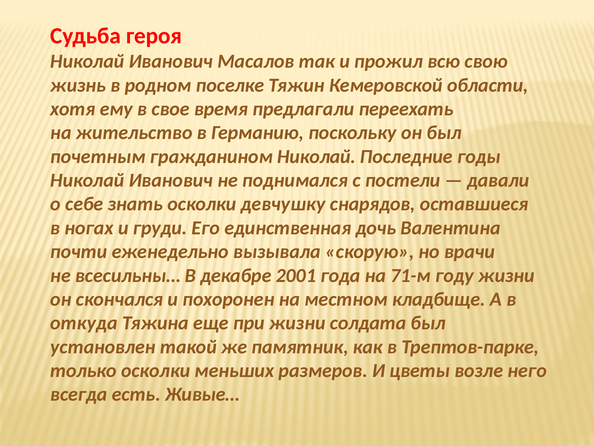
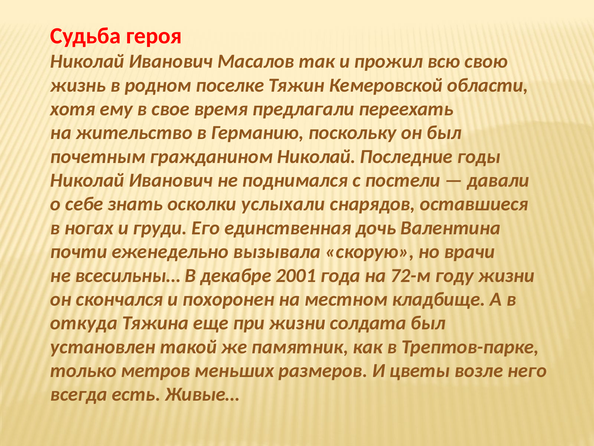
девчушку: девчушку -> услыхали (283, 204)
71-м: 71-м -> 72-м (411, 275)
только осколки: осколки -> метров (156, 370)
